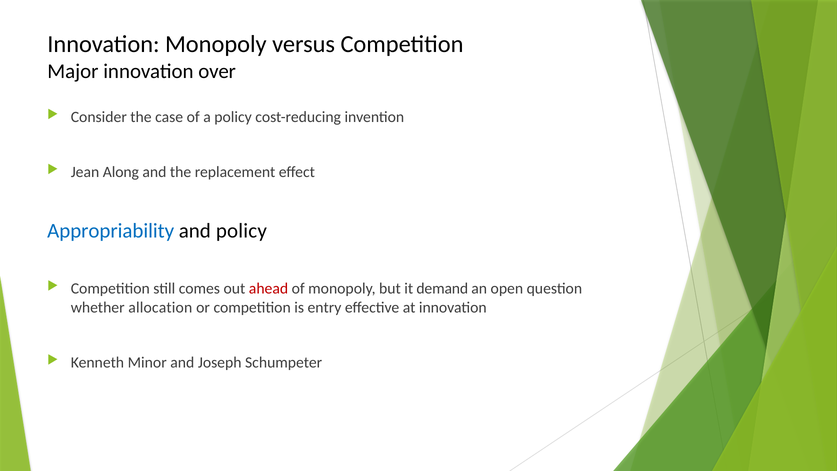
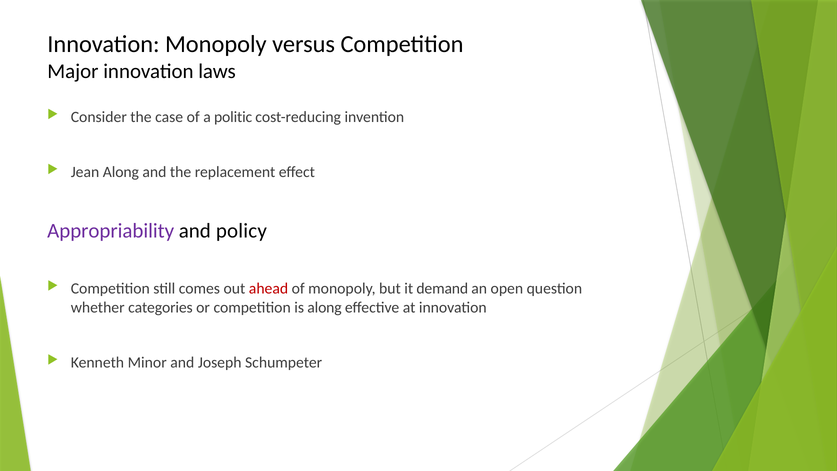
over: over -> laws (217, 71)
a policy: policy -> politic (233, 117)
Appropriability colour: blue -> purple (111, 231)
allocation: allocation -> categories (160, 307)
is entry: entry -> along (325, 307)
